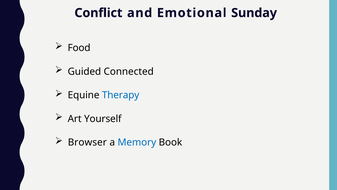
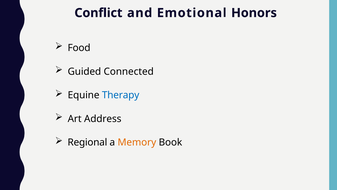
Sunday: Sunday -> Honors (254, 13)
Yourself: Yourself -> Address (103, 119)
Browser: Browser -> Regional (87, 142)
Memory colour: blue -> orange (137, 142)
